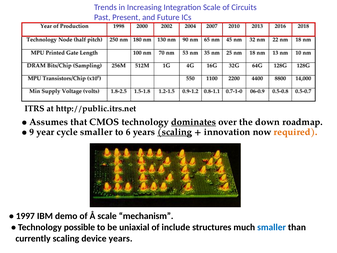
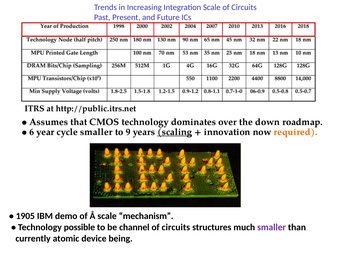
dominates underline: present -> none (194, 122)
9: 9 -> 6 (32, 132)
6: 6 -> 9 (128, 132)
1997: 1997 -> 1905 (25, 216)
uniaxial: uniaxial -> channel (134, 227)
include: include -> circuits (176, 227)
smaller colour: blue -> purple (272, 227)
currently scaling: scaling -> atomic (66, 238)
device years: years -> being (121, 238)
